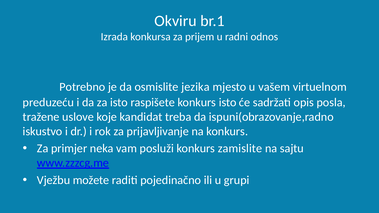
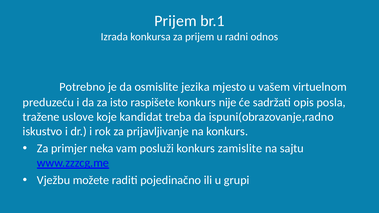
Okviru: Okviru -> Prijem (175, 21)
konkurs isto: isto -> nije (228, 102)
